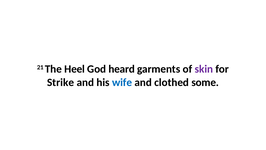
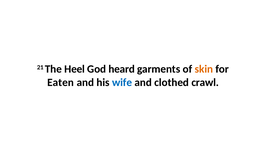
skin colour: purple -> orange (204, 69)
Strike: Strike -> Eaten (61, 82)
some: some -> crawl (205, 82)
